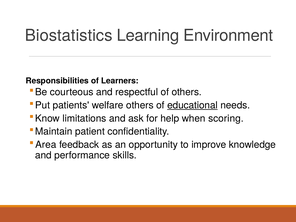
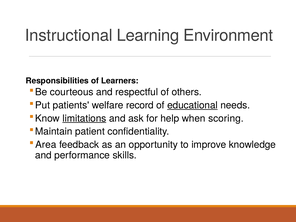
Biostatistics: Biostatistics -> Instructional (69, 36)
welfare others: others -> record (140, 105)
limitations underline: none -> present (84, 118)
